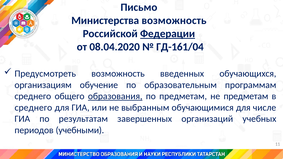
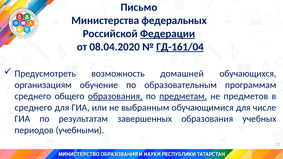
Министерства возможность: возможность -> федеральных (174, 20)
ГД-161/04 underline: none -> present (180, 47)
введенных: введенных -> домашней (182, 74)
предметам underline: none -> present (183, 96)
не предметам: предметам -> предметов (246, 96)
завершенных организаций: организаций -> образования (207, 119)
